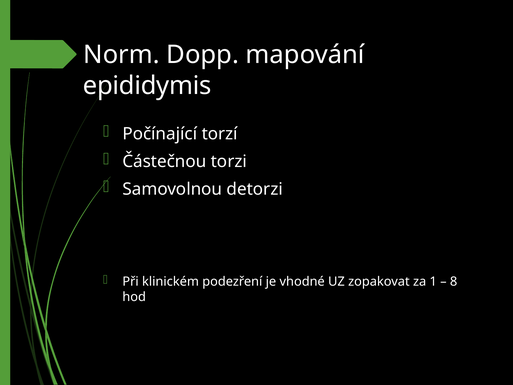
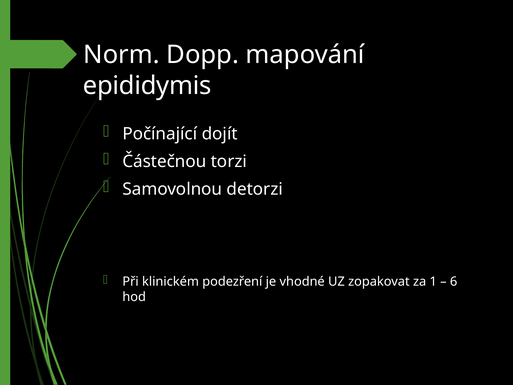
torzí: torzí -> dojít (220, 134)
8: 8 -> 6 (454, 281)
